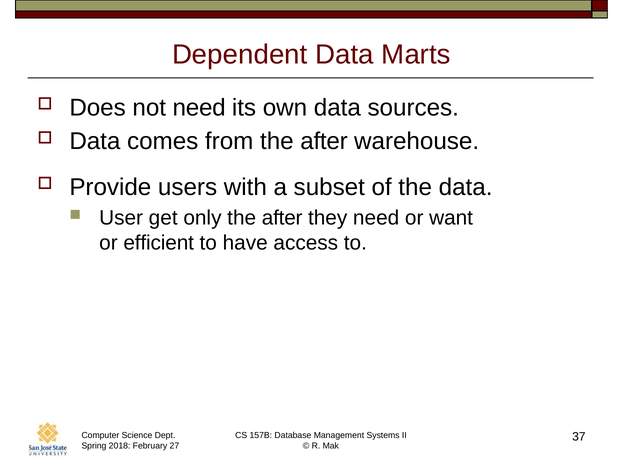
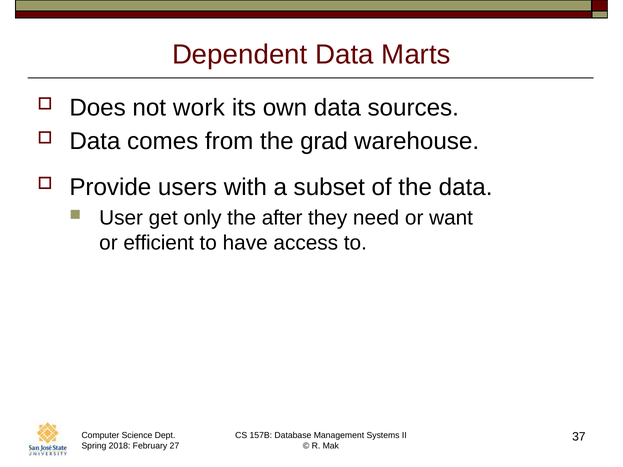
not need: need -> work (199, 108)
from the after: after -> grad (324, 142)
